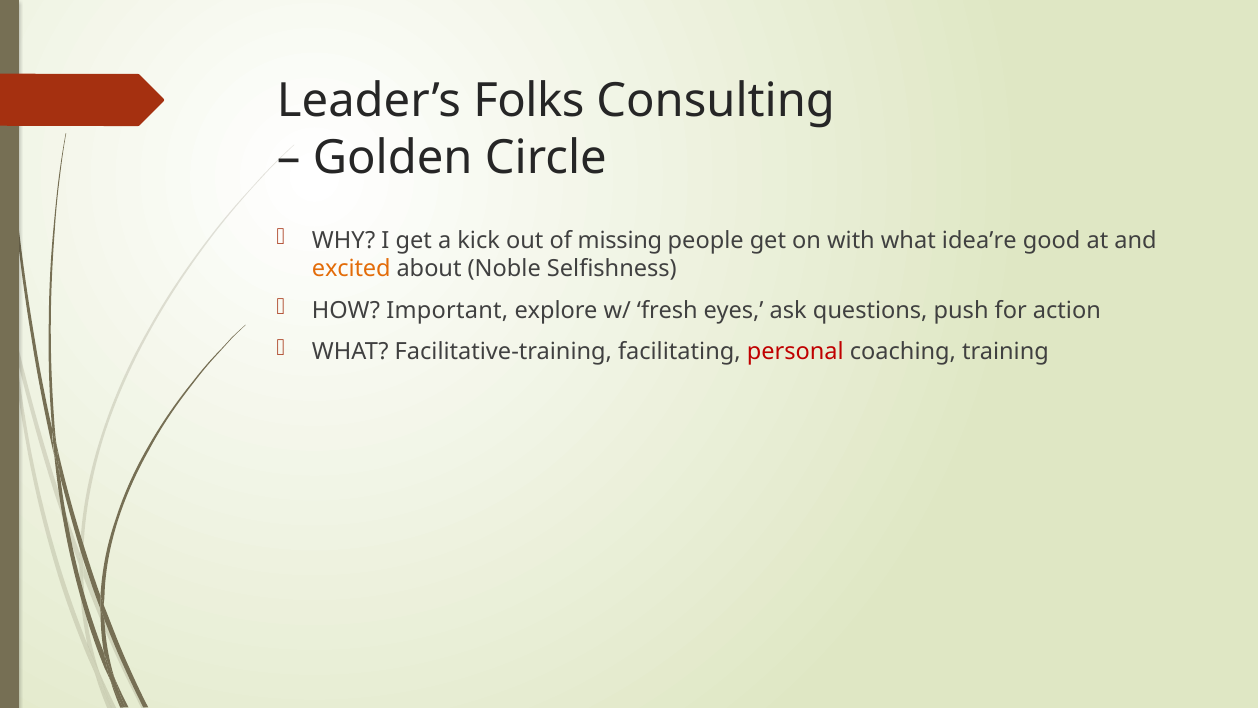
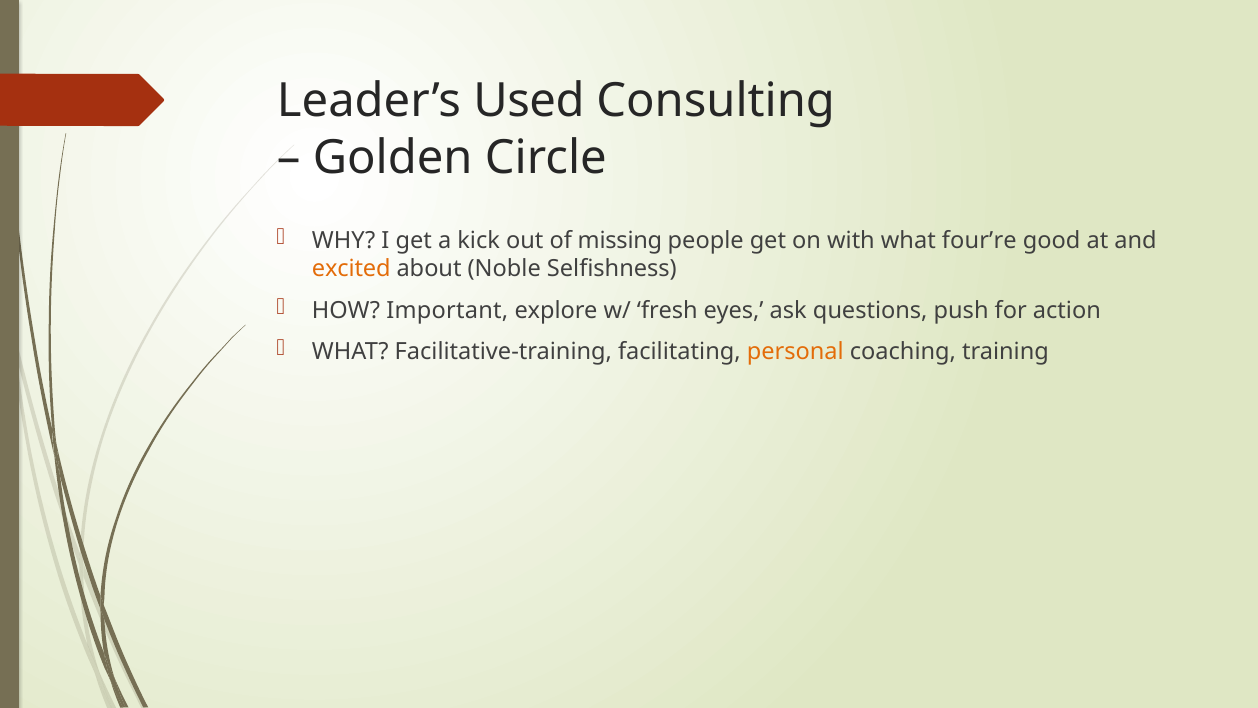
Folks: Folks -> Used (529, 101)
idea’re: idea’re -> four’re (979, 241)
personal colour: red -> orange (795, 352)
